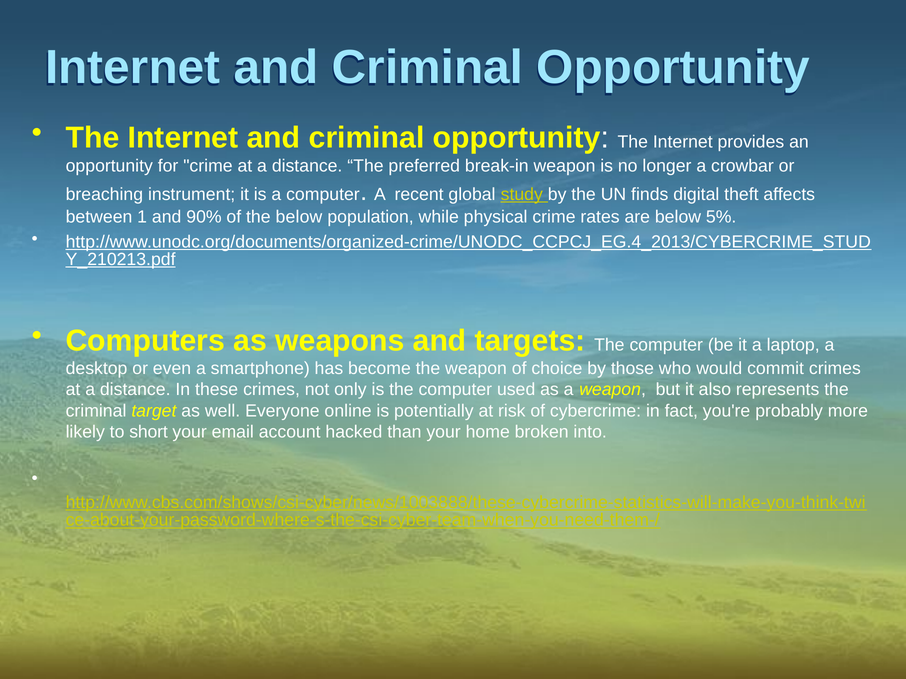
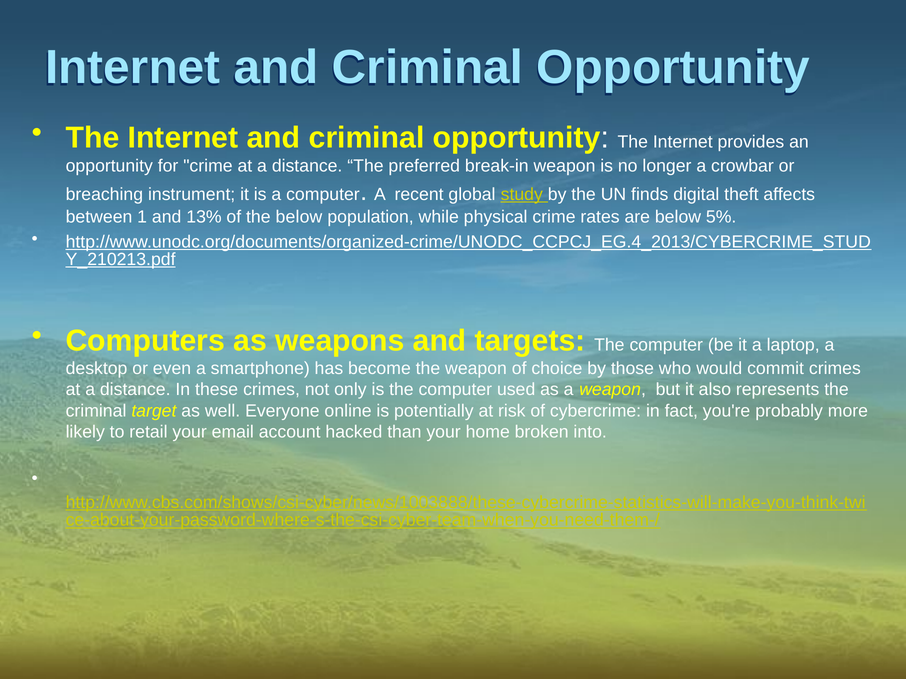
90%: 90% -> 13% (204, 217)
short: short -> retail (148, 432)
